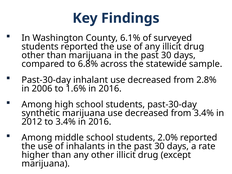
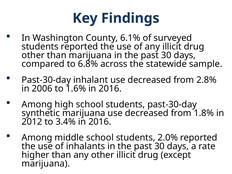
from 3.4%: 3.4% -> 1.8% (204, 113)
